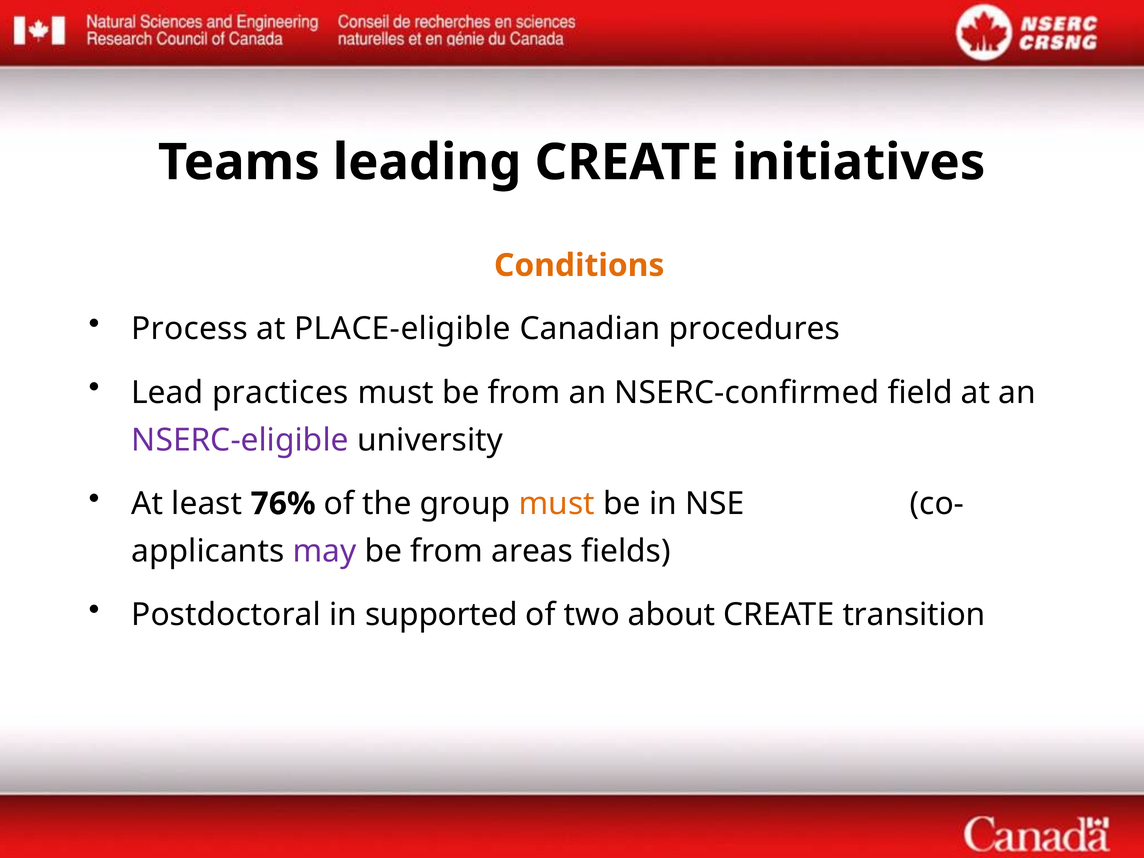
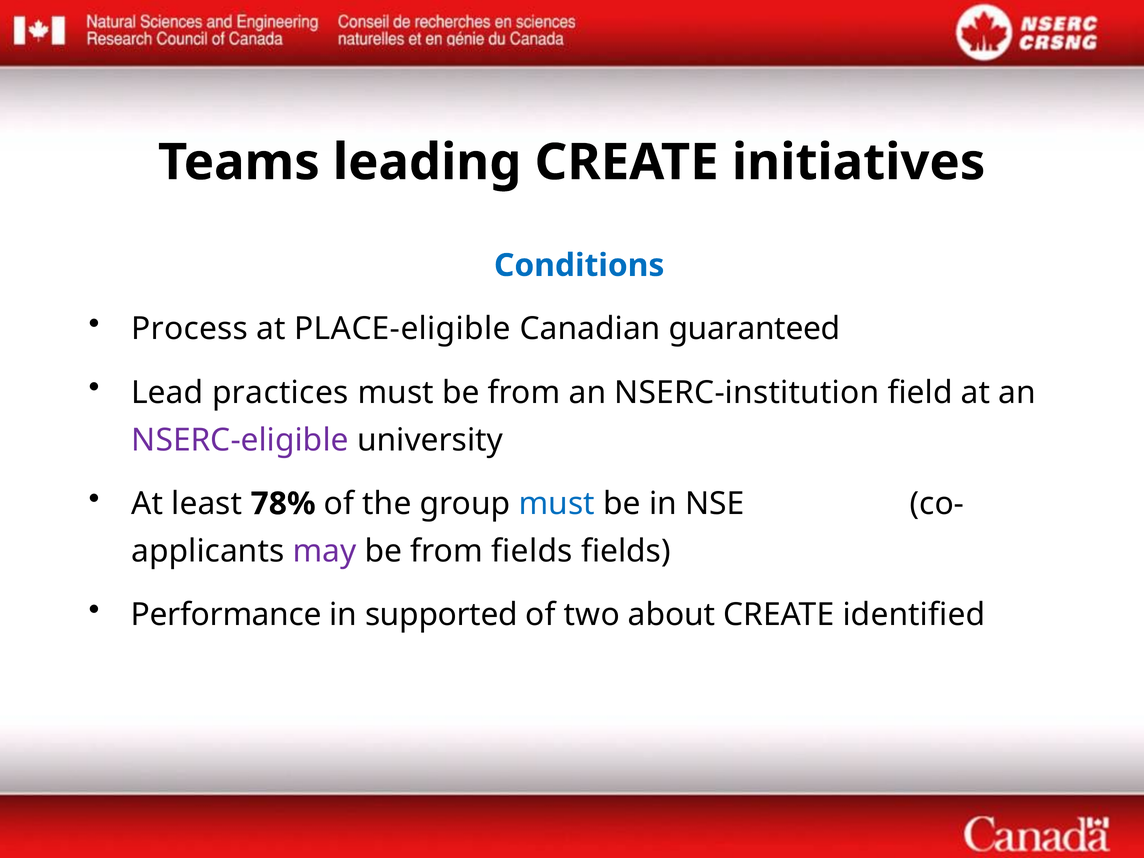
Conditions colour: orange -> blue (579, 265)
procedures: procedures -> guaranteed (755, 329)
NSERC-confirmed: NSERC-confirmed -> NSERC-institution (747, 393)
76%: 76% -> 78% (283, 504)
must colour: orange -> blue (557, 504)
from areas: areas -> fields (532, 551)
Postdoctoral: Postdoctoral -> Performance (226, 615)
transition: transition -> identified (914, 615)
